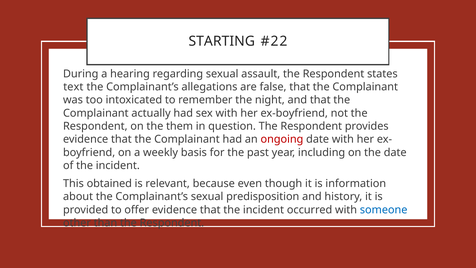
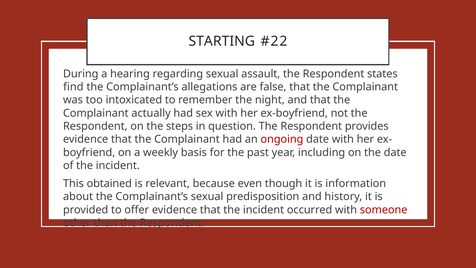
text: text -> find (73, 87)
them: them -> steps (180, 126)
someone colour: blue -> red (384, 210)
